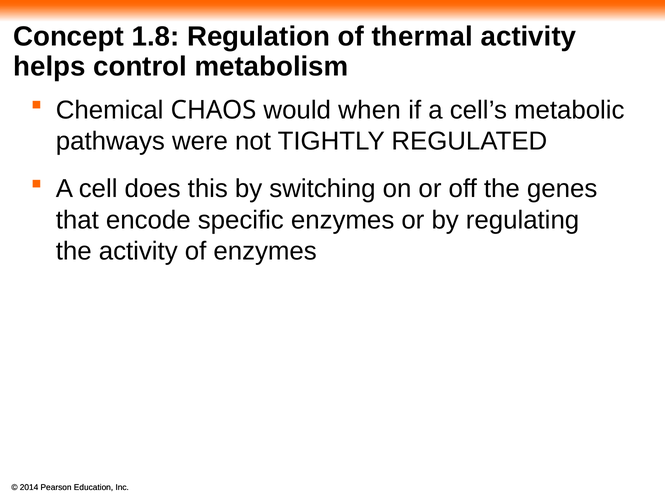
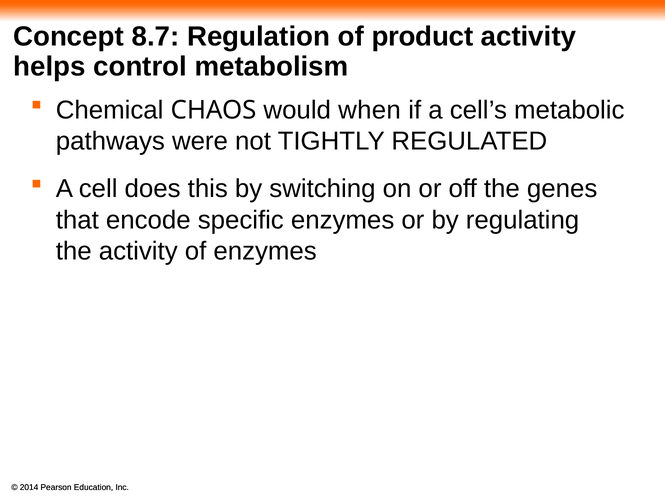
1.8: 1.8 -> 8.7 (155, 37)
thermal: thermal -> product (422, 37)
